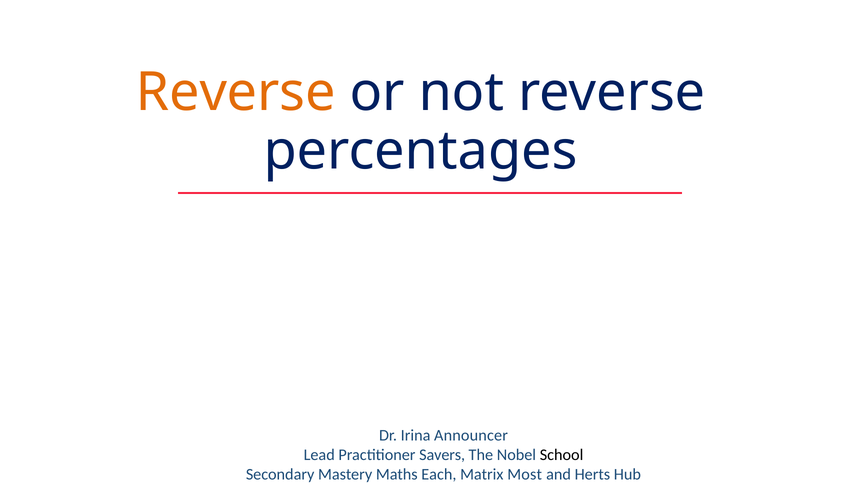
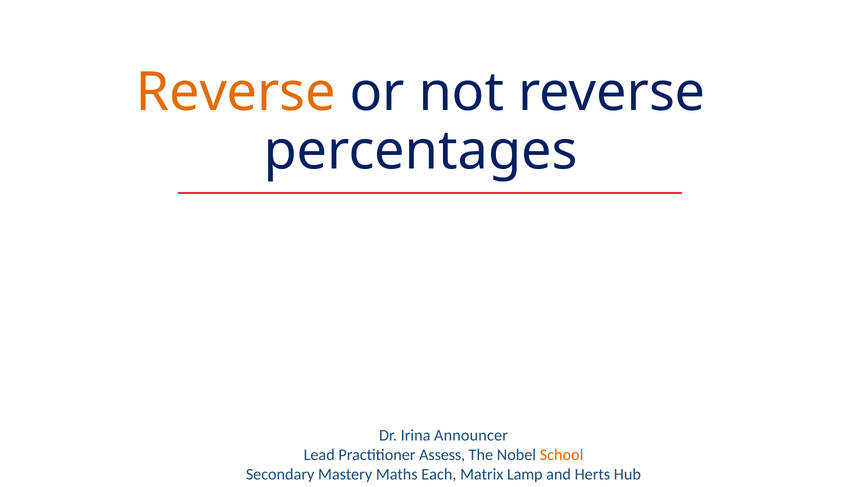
Savers: Savers -> Assess (442, 455)
School colour: black -> orange (562, 455)
Most: Most -> Lamp (525, 474)
